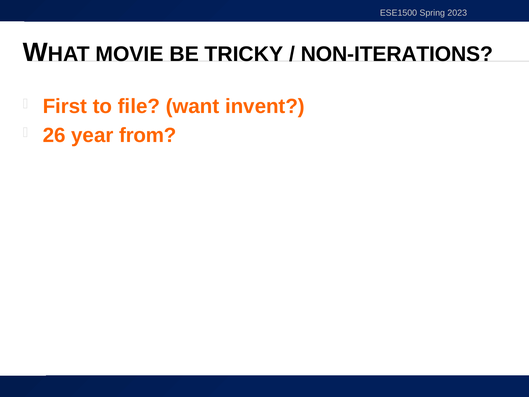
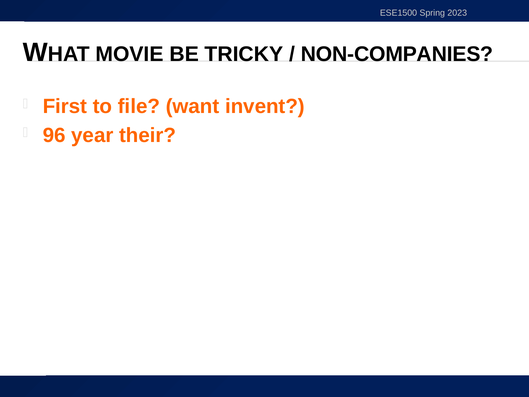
NON-ITERATIONS: NON-ITERATIONS -> NON-COMPANIES (397, 54)
26: 26 -> 96 (54, 135)
from: from -> their (148, 135)
